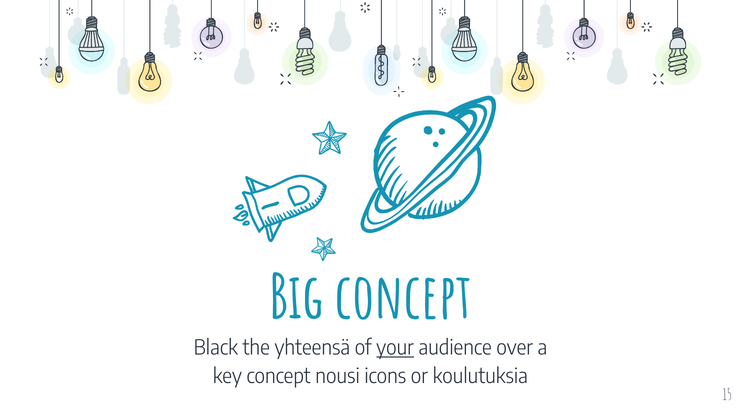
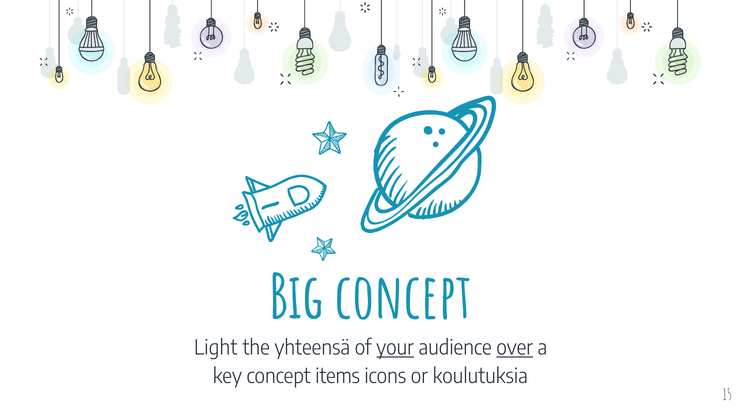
Black: Black -> Light (216, 348)
over underline: none -> present (515, 348)
nousi: nousi -> items (338, 376)
